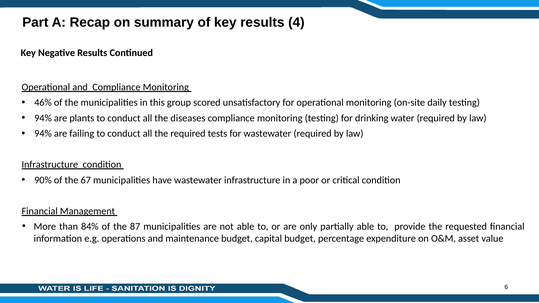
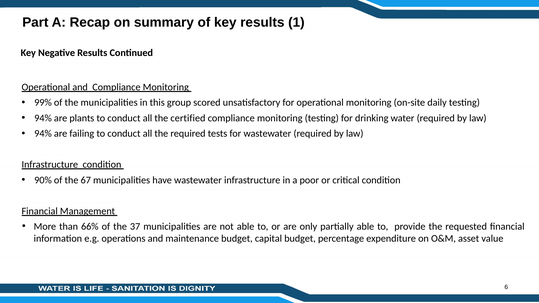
4: 4 -> 1 (296, 22)
46%: 46% -> 99% (43, 103)
diseases: diseases -> certified (188, 118)
84%: 84% -> 66% (90, 227)
87: 87 -> 37 (135, 227)
